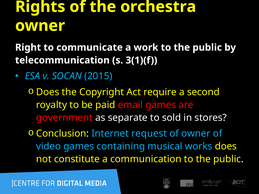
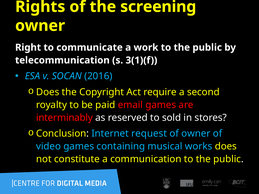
orchestra: orchestra -> screening (158, 7)
2015: 2015 -> 2016 (98, 76)
government: government -> interminably (64, 118)
separate: separate -> reserved (128, 118)
